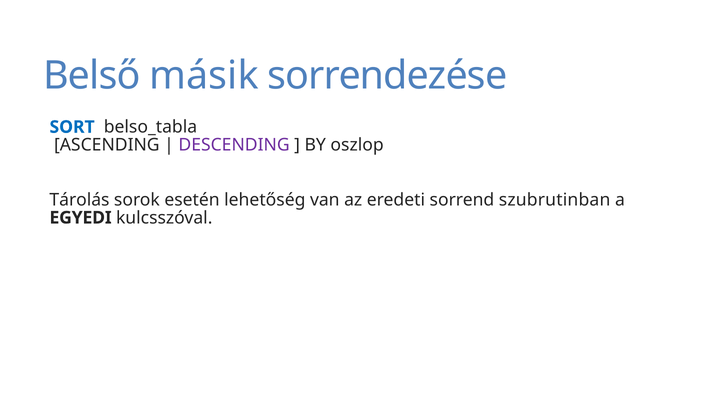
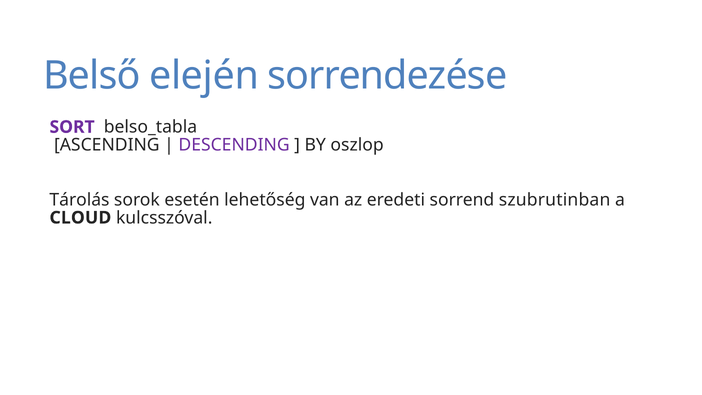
másik: másik -> elején (204, 76)
SORT colour: blue -> purple (72, 127)
EGYEDI: EGYEDI -> CLOUD (80, 218)
